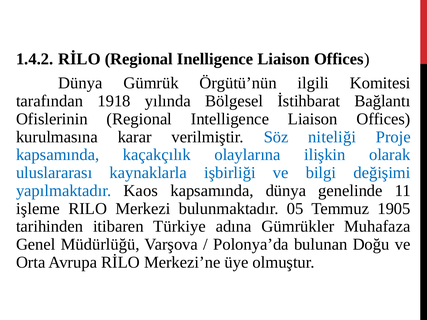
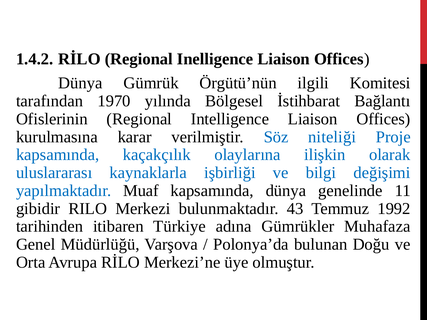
1918: 1918 -> 1970 (114, 101)
Kaos: Kaos -> Muaf (141, 191)
işleme: işleme -> gibidir (38, 209)
05: 05 -> 43 (295, 209)
1905: 1905 -> 1992 (394, 209)
